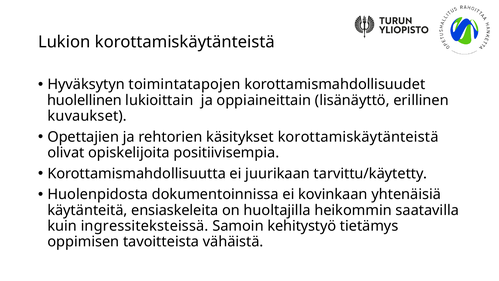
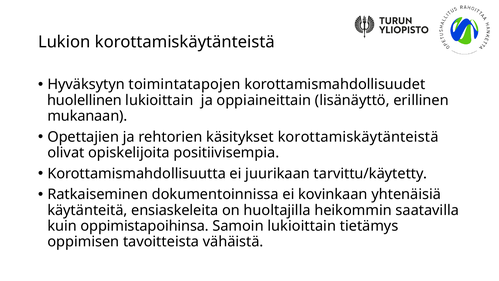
kuvaukset: kuvaukset -> mukanaan (87, 116)
Huolenpidosta: Huolenpidosta -> Ratkaiseminen (98, 194)
ingressiteksteissä: ingressiteksteissä -> oppimistapoihinsa (145, 226)
Samoin kehitystyö: kehitystyö -> lukioittain (302, 226)
